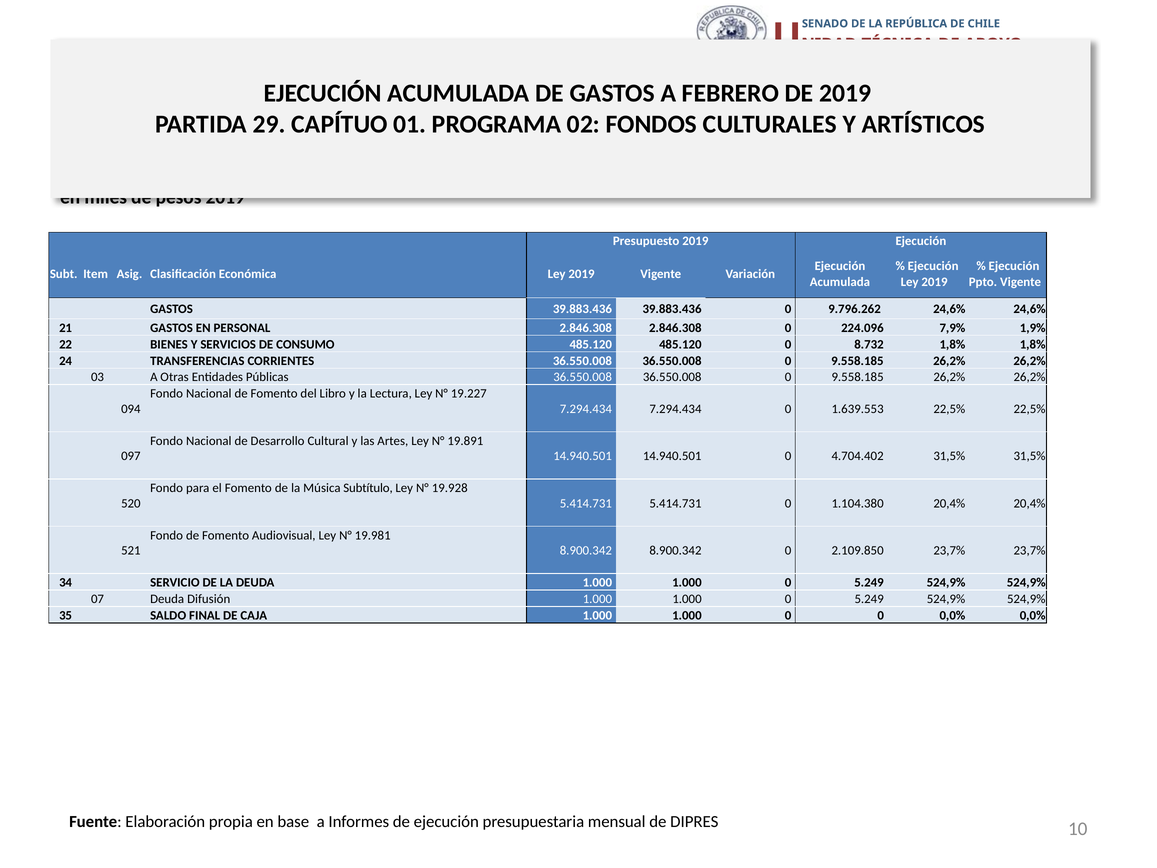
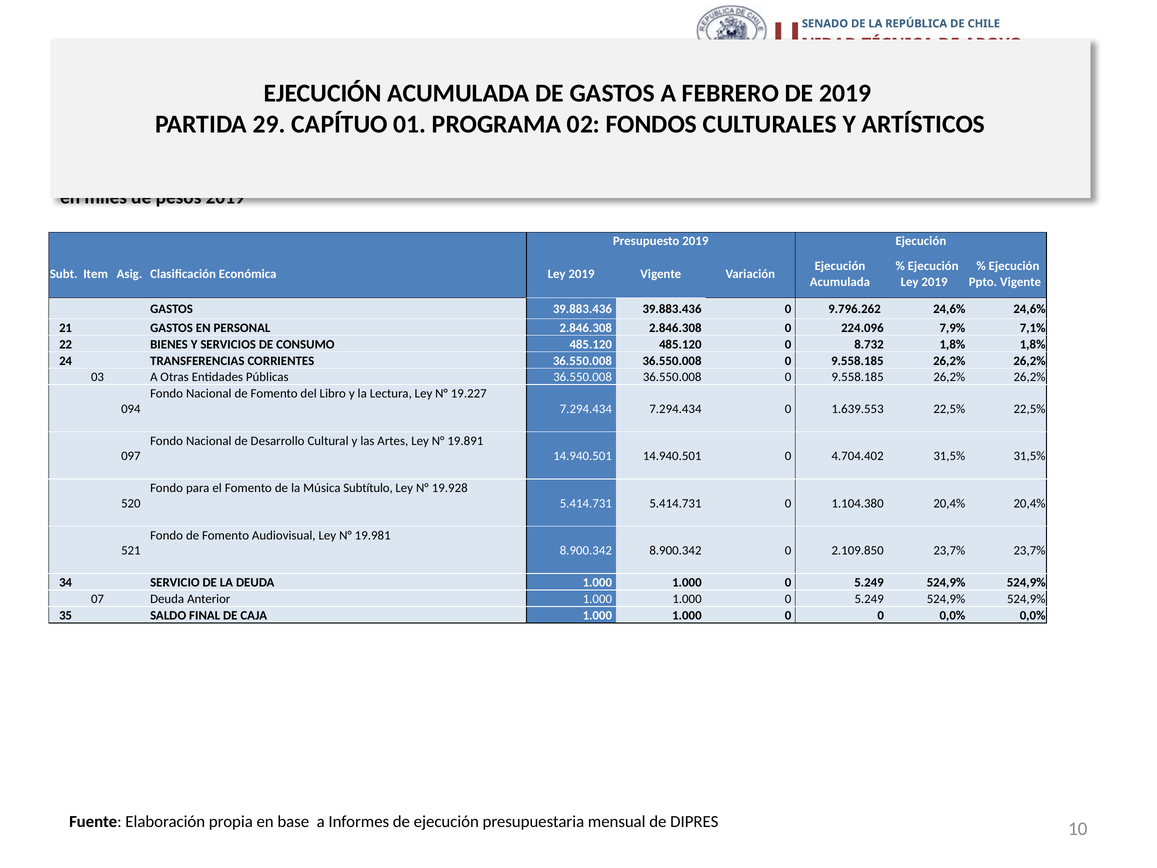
1,9%: 1,9% -> 7,1% (1033, 328)
Difusión: Difusión -> Anterior (209, 599)
